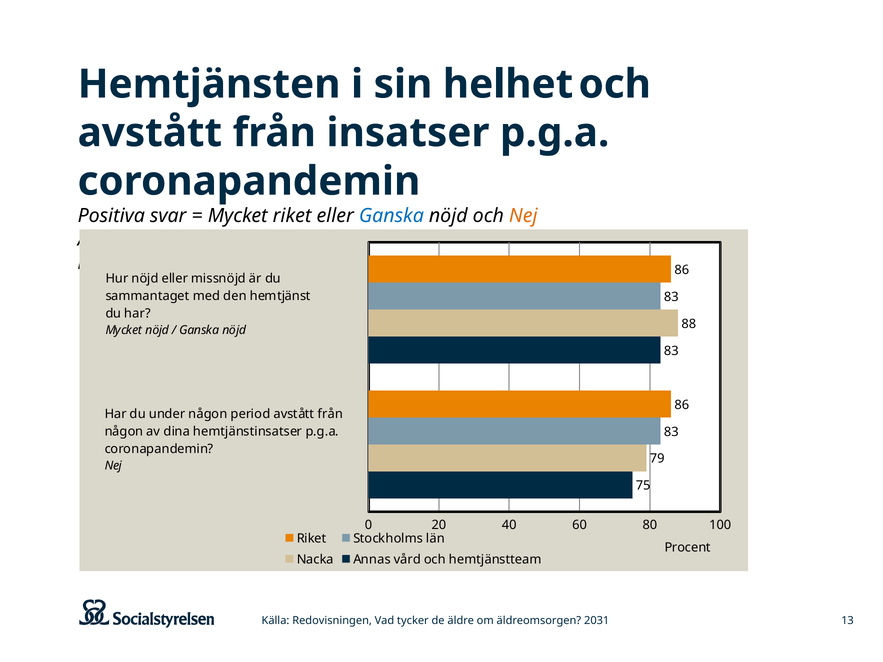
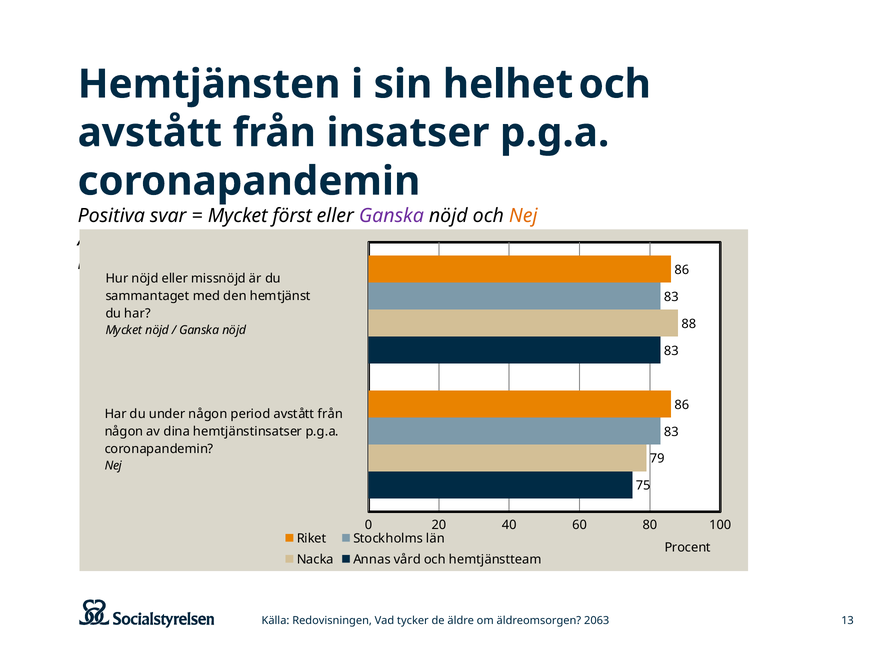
Mycket riket: riket -> först (292, 216)
Ganska colour: blue -> purple (391, 216)
2031: 2031 -> 2063 (597, 621)
